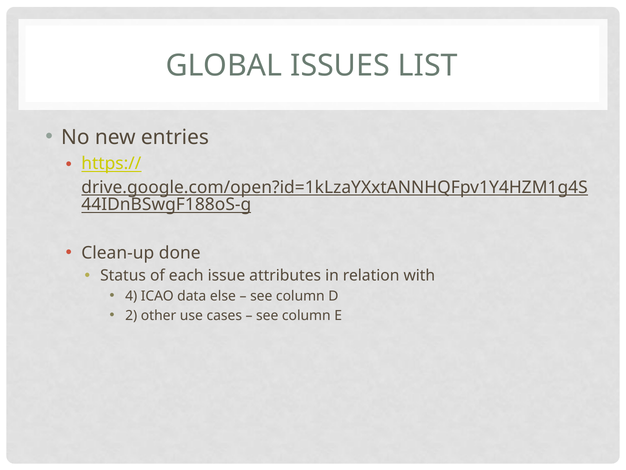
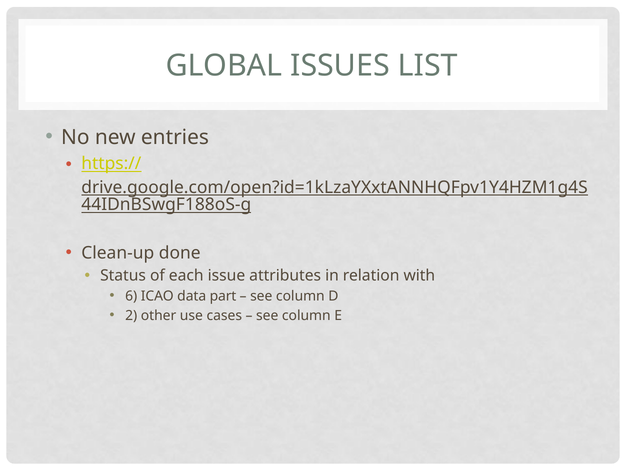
4: 4 -> 6 (131, 296)
else: else -> part (223, 296)
